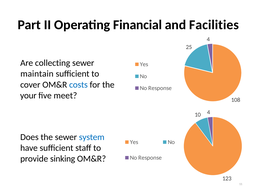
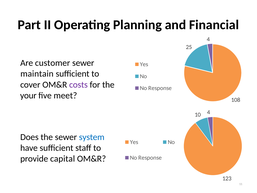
Financial: Financial -> Planning (138, 25)
Facilities: Facilities -> Financial (214, 25)
collecting: collecting -> customer (53, 63)
costs colour: blue -> purple (78, 85)
sinking: sinking -> capital (63, 159)
